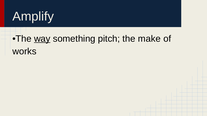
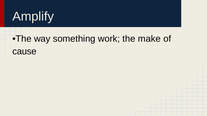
way underline: present -> none (42, 39)
pitch: pitch -> work (109, 39)
works: works -> cause (24, 52)
